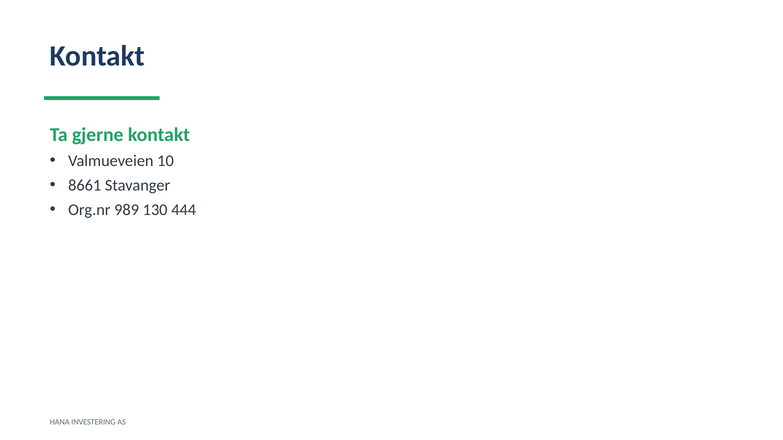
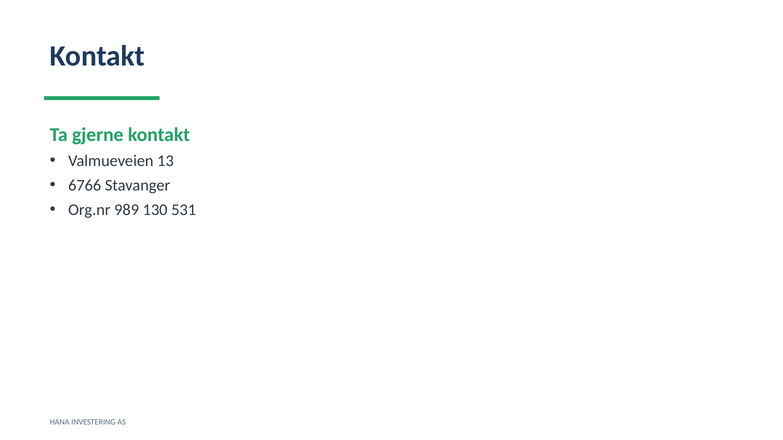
10: 10 -> 13 (165, 161)
8661: 8661 -> 6766 (85, 185)
444: 444 -> 531 (184, 210)
